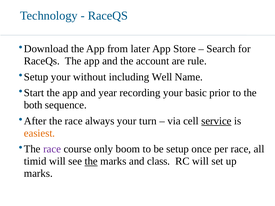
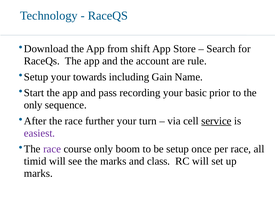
later: later -> shift (140, 49)
without: without -> towards (90, 77)
Well: Well -> Gain (162, 77)
year: year -> pass (108, 93)
both: both -> only (33, 105)
always: always -> further (100, 121)
easiest colour: orange -> purple (40, 133)
the underline: present -> none (91, 161)
